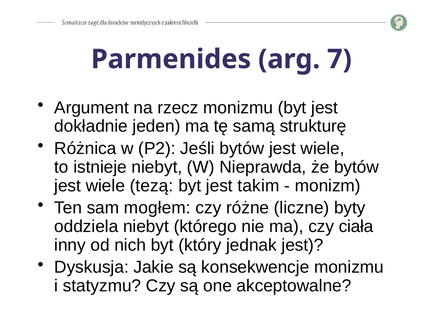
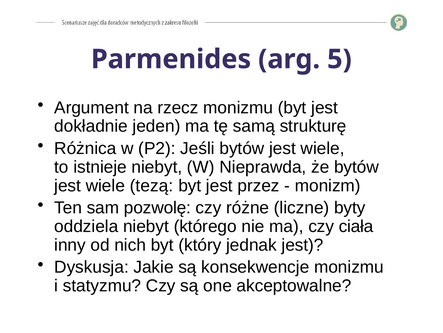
7: 7 -> 5 (339, 59)
takim: takim -> przez (259, 185)
mogłem: mogłem -> pozwolę (158, 207)
